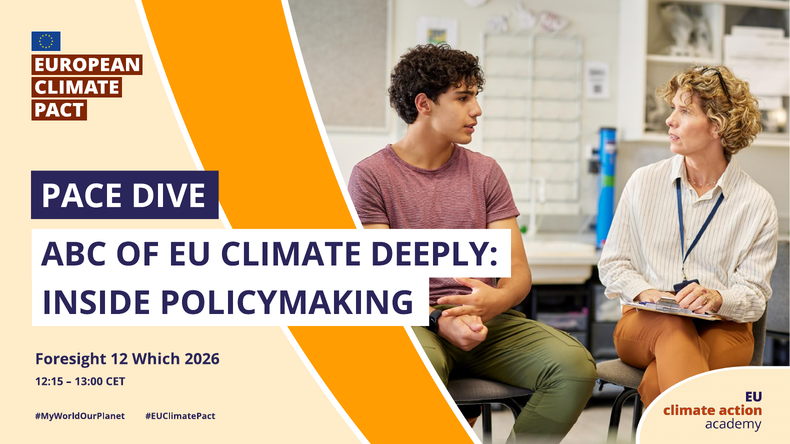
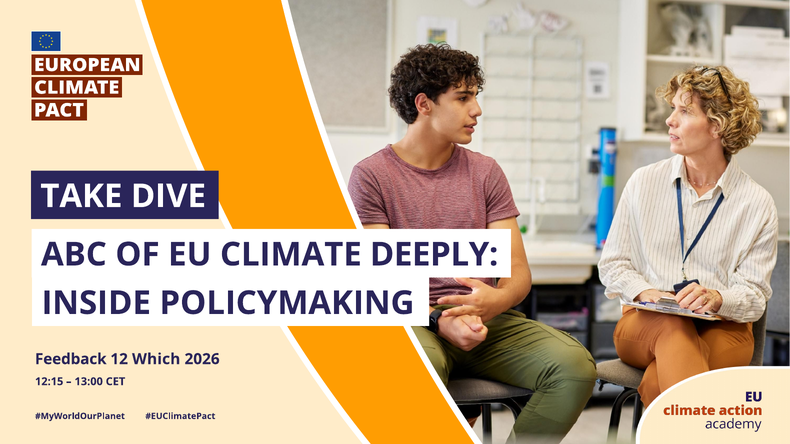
PACE: PACE -> TAKE (81, 196)
Foresight: Foresight -> Feedback (71, 359)
